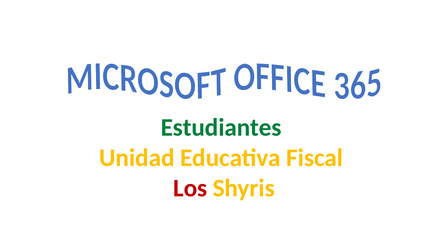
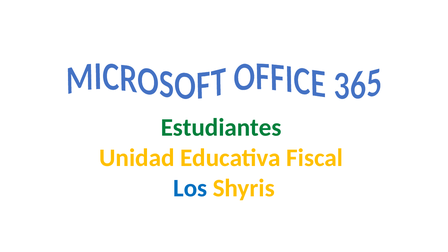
Los colour: red -> blue (190, 188)
